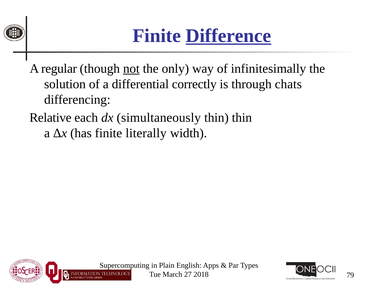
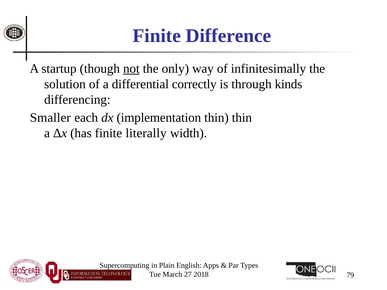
Difference underline: present -> none (229, 36)
regular: regular -> startup (59, 69)
chats: chats -> kinds (288, 84)
Relative: Relative -> Smaller (50, 118)
simultaneously: simultaneously -> implementation (159, 118)
